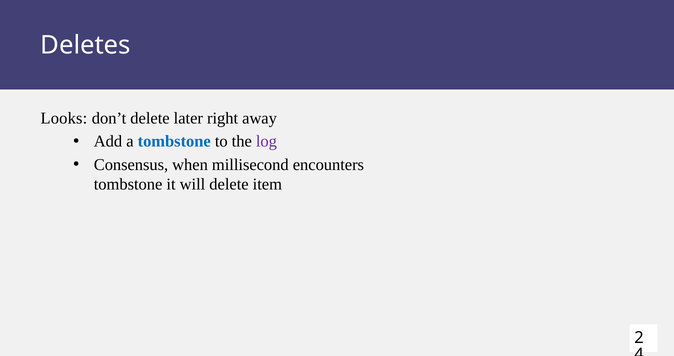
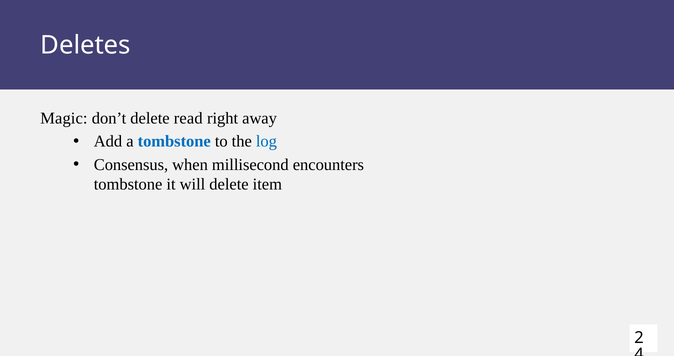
Looks: Looks -> Magic (64, 118)
later: later -> read (188, 118)
log colour: purple -> blue (266, 142)
